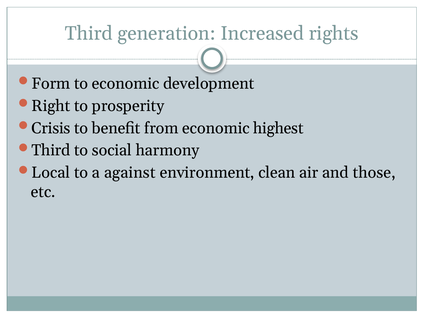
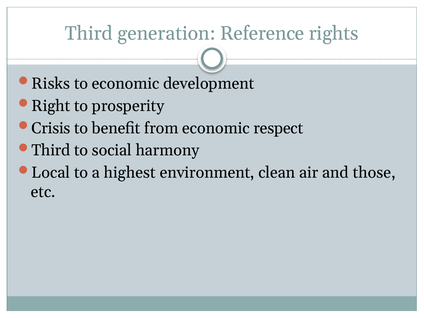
Increased: Increased -> Reference (262, 33)
Form: Form -> Risks (51, 84)
highest: highest -> respect (278, 128)
against: against -> highest (130, 173)
